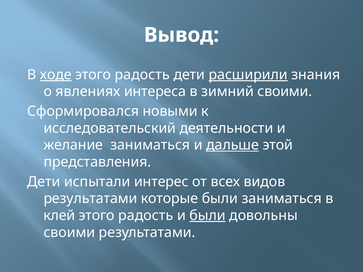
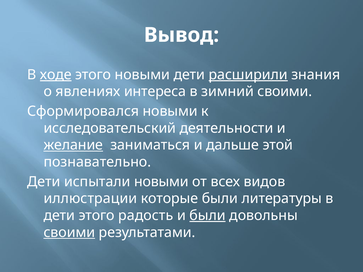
радость: радость -> новыми (142, 75)
желание underline: none -> present (73, 145)
дальше underline: present -> none (233, 145)
представления: представления -> познавательно (97, 162)
испытали интерес: интерес -> новыми (161, 182)
результатами: результатами -> иллюстрации (90, 199)
были заниматься: заниматься -> литературы (282, 199)
клей: клей -> дети (59, 216)
своими underline: none -> present (69, 233)
